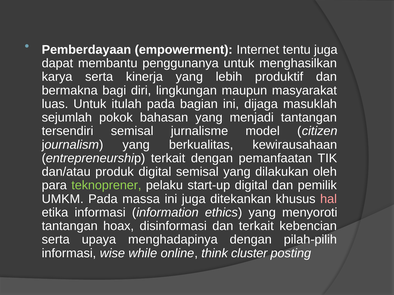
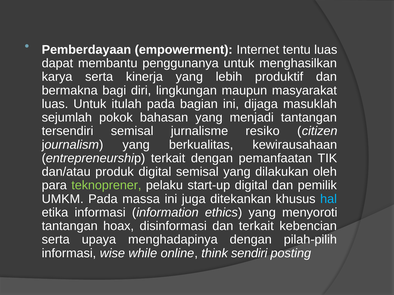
tentu juga: juga -> luas (326, 50)
model: model -> resiko (263, 131)
hal colour: pink -> light blue (329, 199)
cluster: cluster -> sendiri (249, 254)
